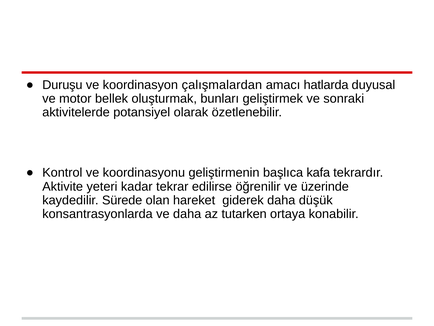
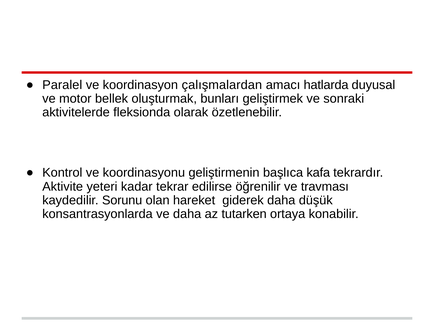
Duruşu: Duruşu -> Paralel (62, 85)
potansiyel: potansiyel -> fleksionda (142, 112)
üzerinde: üzerinde -> travması (325, 186)
Sürede: Sürede -> Sorunu (122, 200)
